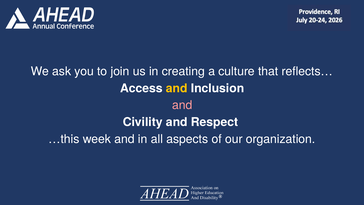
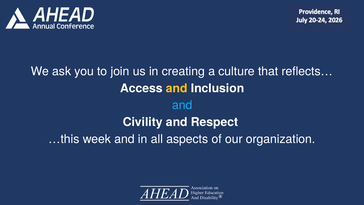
and colour: pink -> light blue (182, 105)
